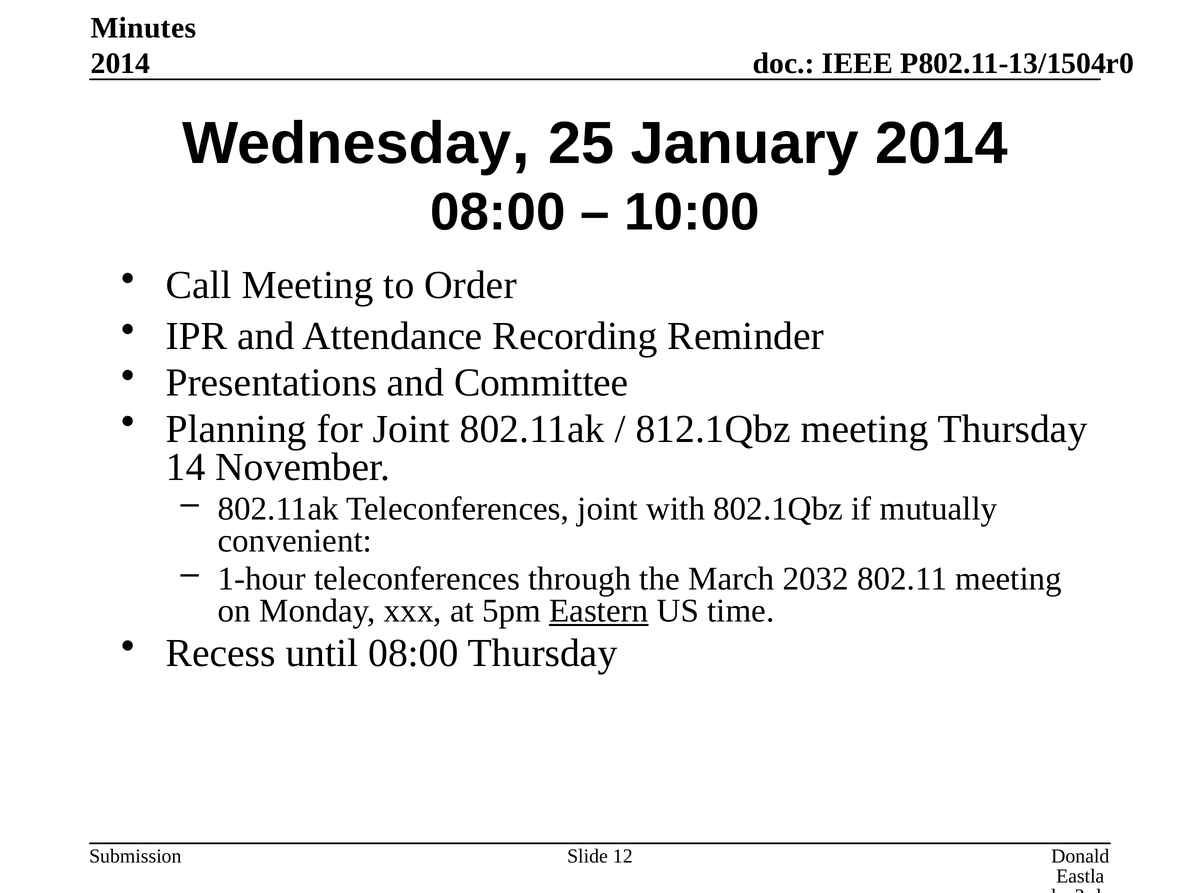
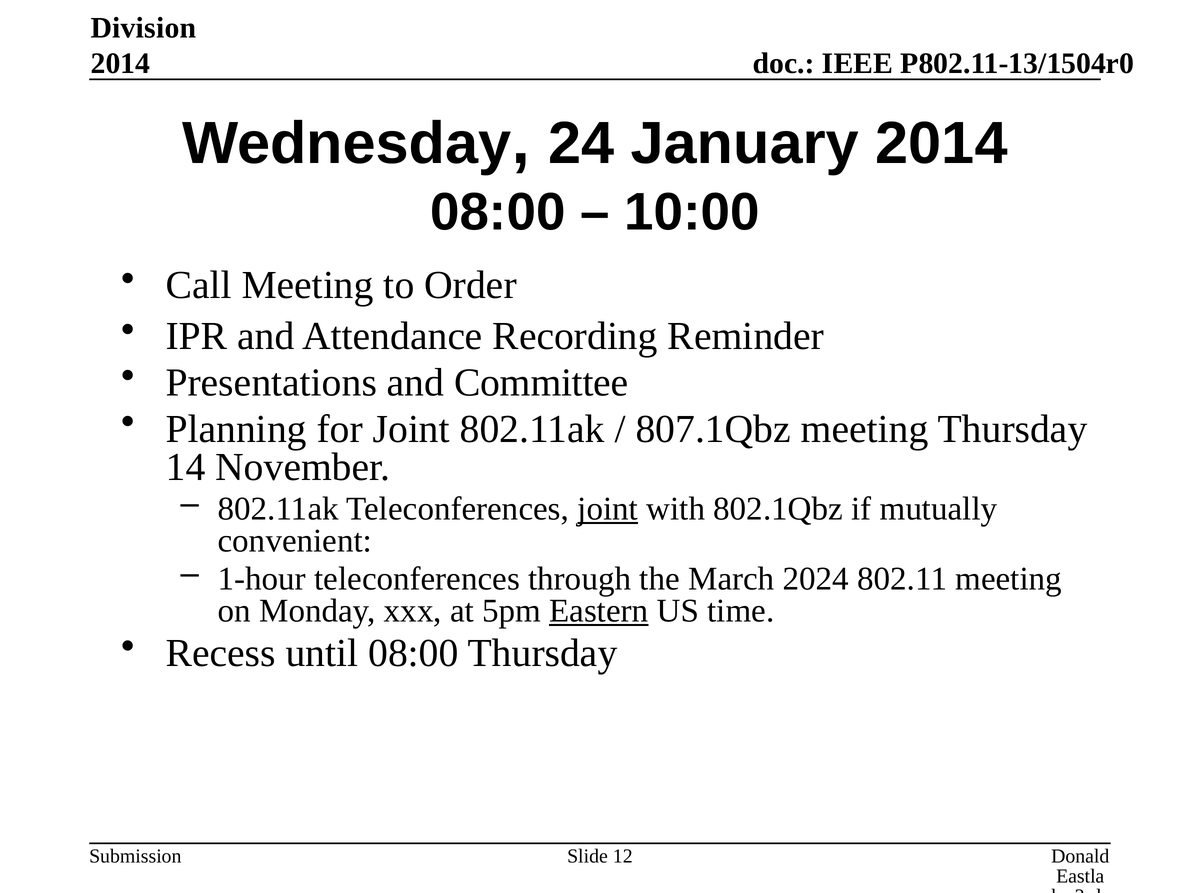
Minutes: Minutes -> Division (143, 28)
25: 25 -> 24 (581, 144)
812.1Qbz: 812.1Qbz -> 807.1Qbz (713, 429)
joint underline: none -> present (608, 509)
2032: 2032 -> 2024 (816, 579)
